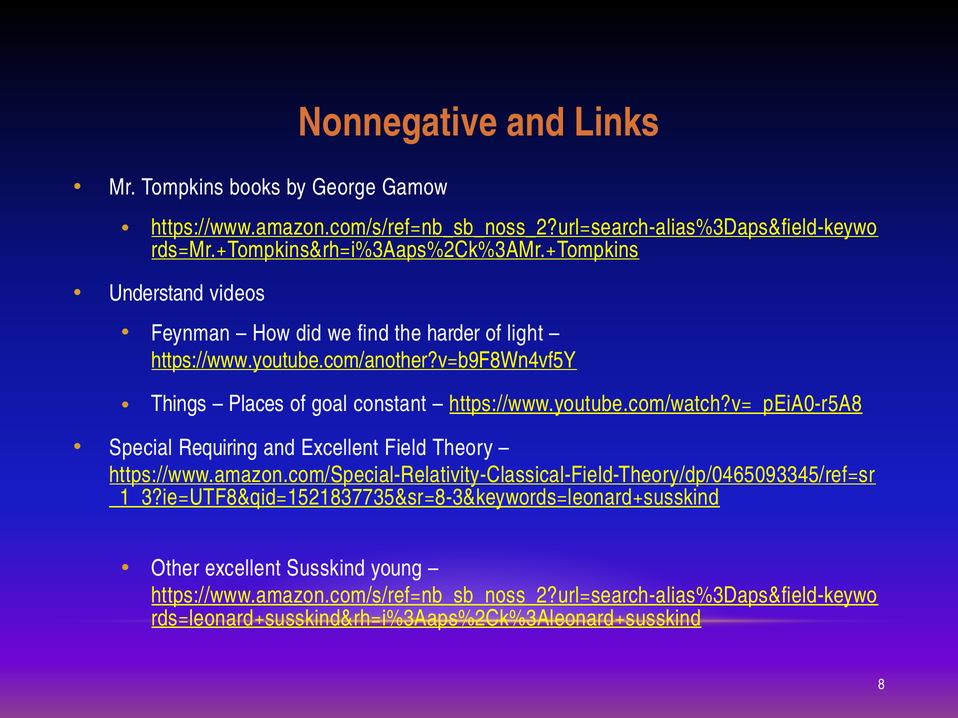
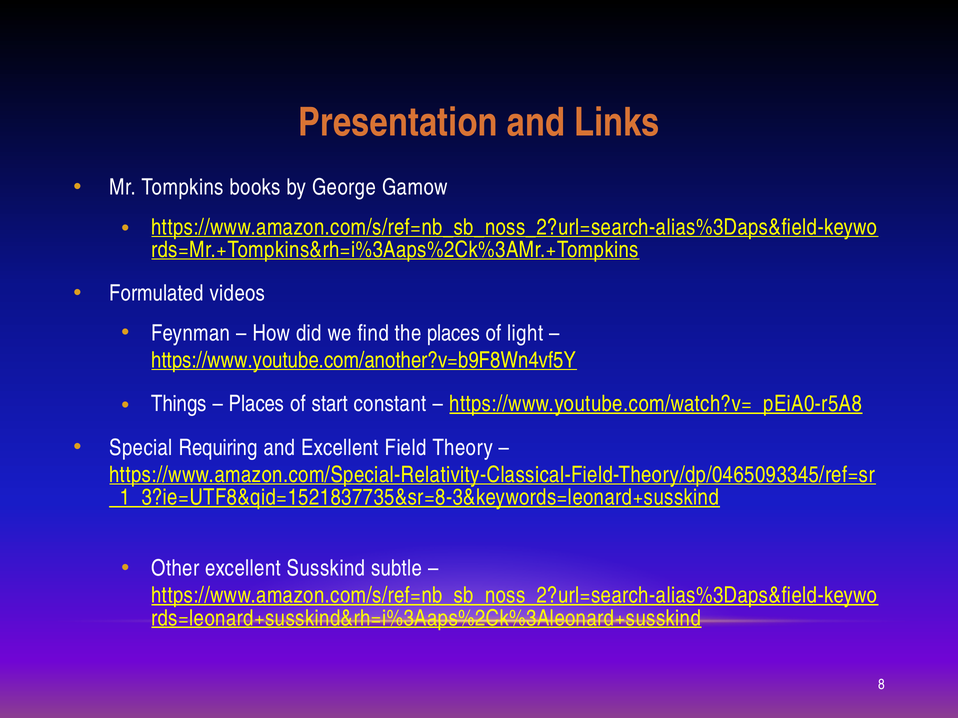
Nonnegative: Nonnegative -> Presentation (398, 123)
Understand: Understand -> Formulated (156, 294)
the harder: harder -> places (454, 333)
goal: goal -> start (330, 404)
young: young -> subtle (397, 569)
